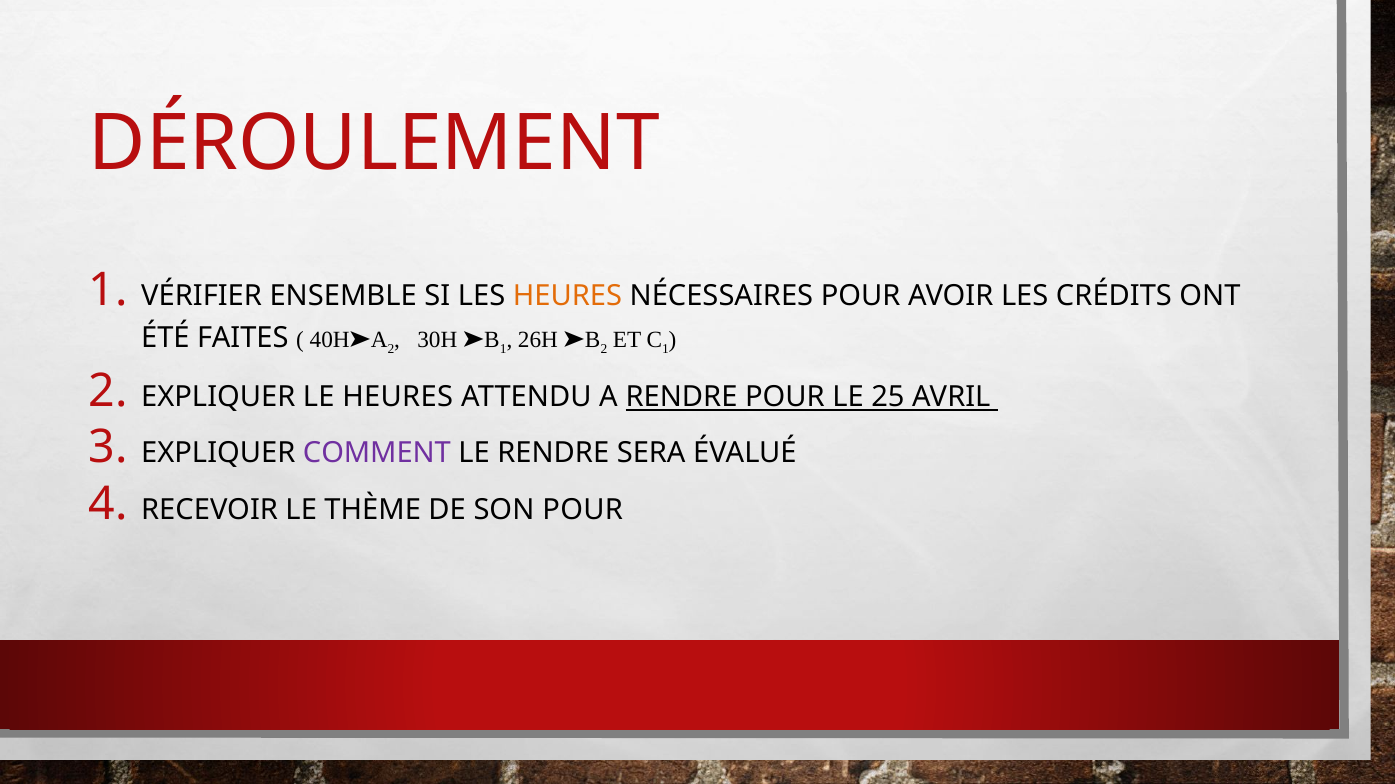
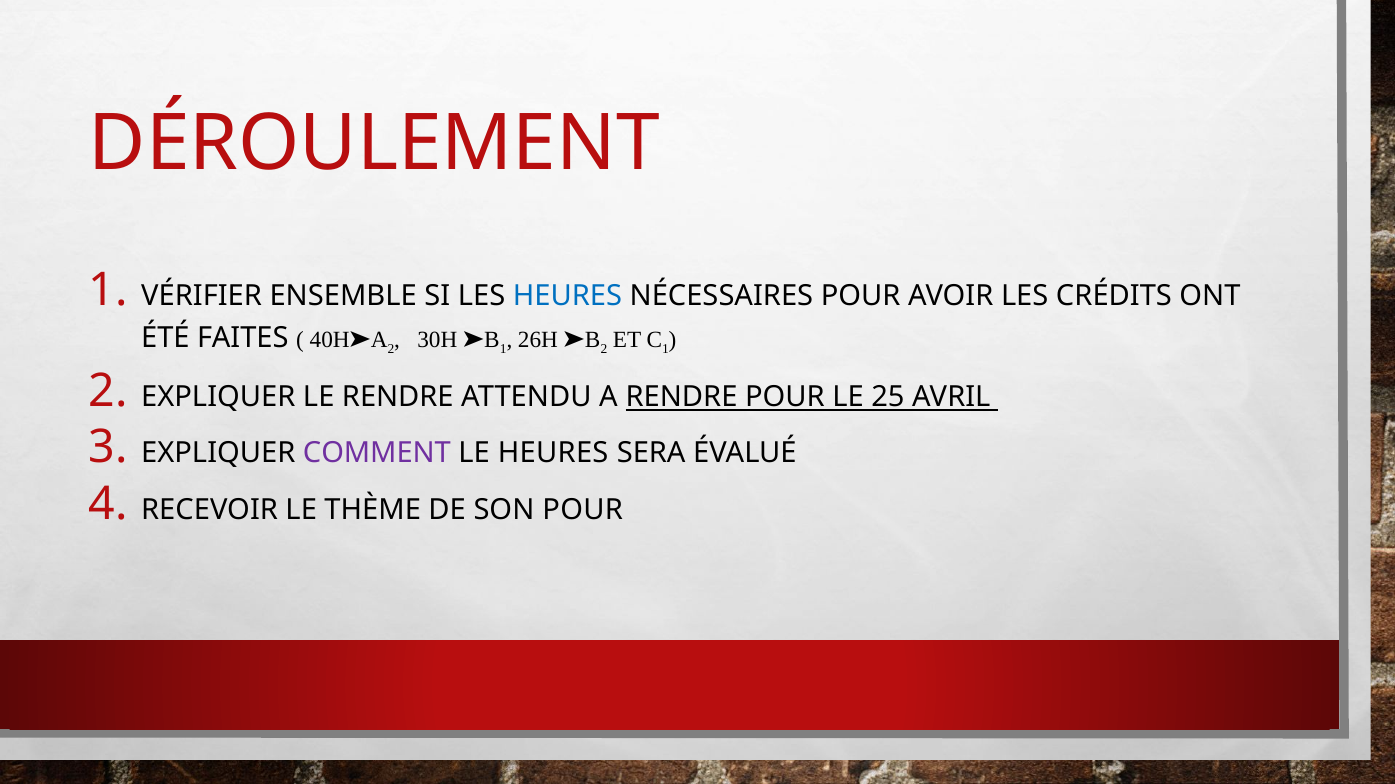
HEURES colour: orange -> blue (567, 296)
LE HEURES: HEURES -> RENDRE (398, 397)
LE RENDRE: RENDRE -> HEURES (553, 454)
